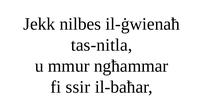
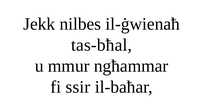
tas-nitla: tas-nitla -> tas-bħal (102, 45)
